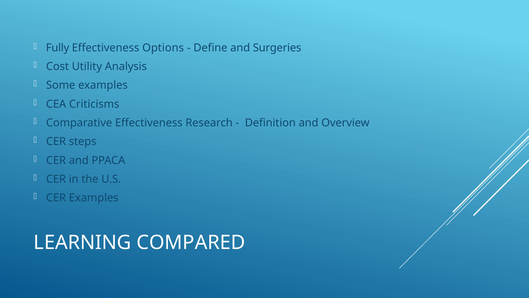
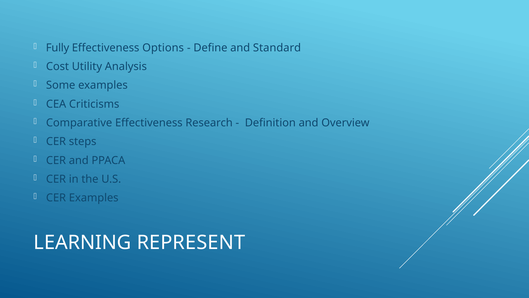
Surgeries: Surgeries -> Standard (277, 48)
COMPARED: COMPARED -> REPRESENT (191, 242)
